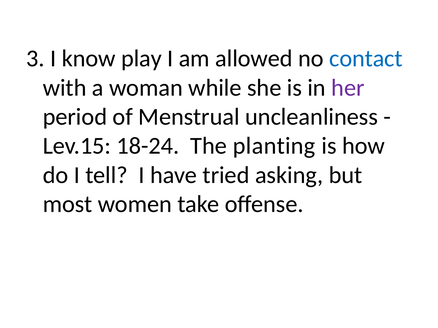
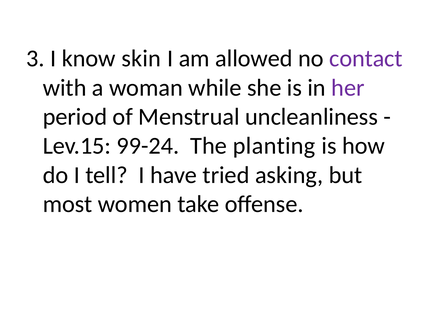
play: play -> skin (141, 59)
contact colour: blue -> purple (366, 59)
18-24: 18-24 -> 99-24 (148, 146)
